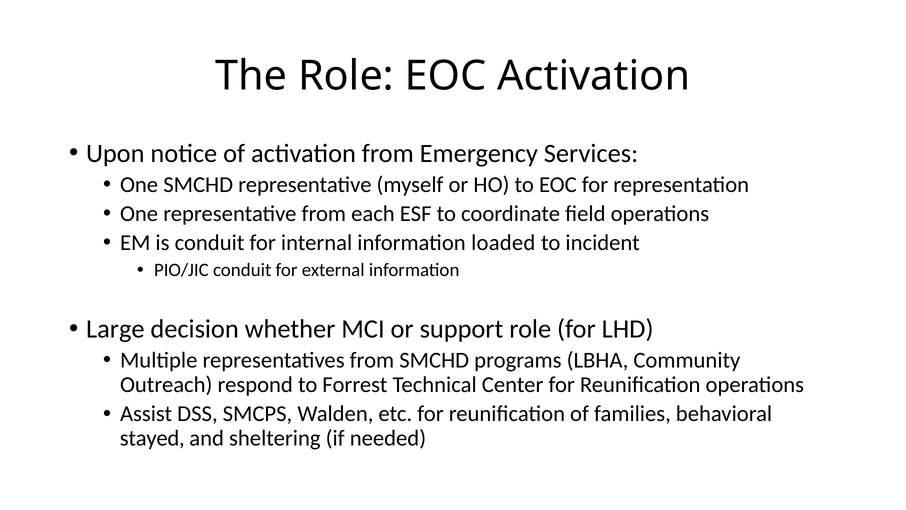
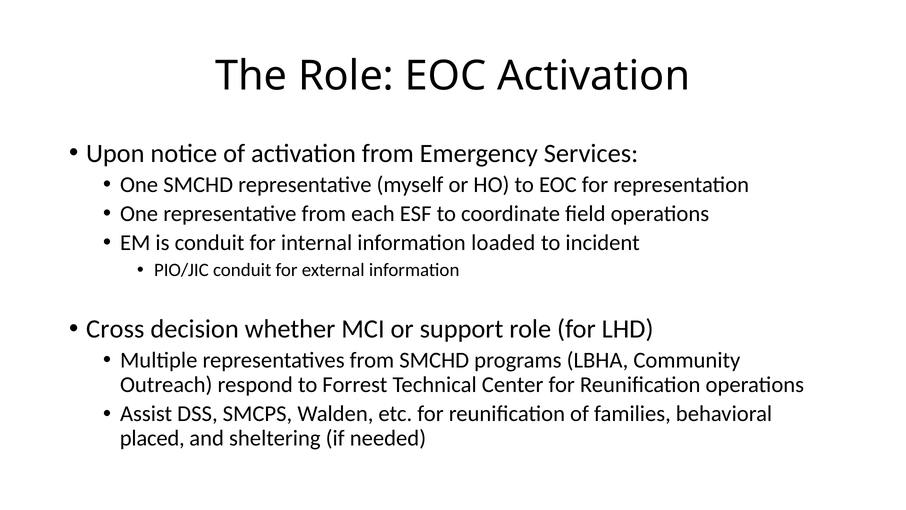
Large: Large -> Cross (115, 329)
stayed: stayed -> placed (152, 438)
